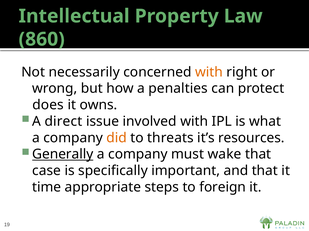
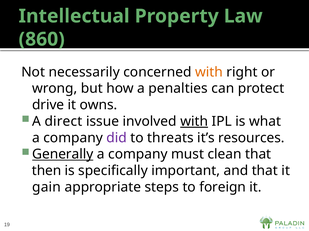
does: does -> drive (48, 105)
with underline: none -> present (194, 122)
did colour: orange -> purple (117, 138)
wake: wake -> clean (225, 155)
case: case -> then (47, 171)
time: time -> gain (47, 188)
